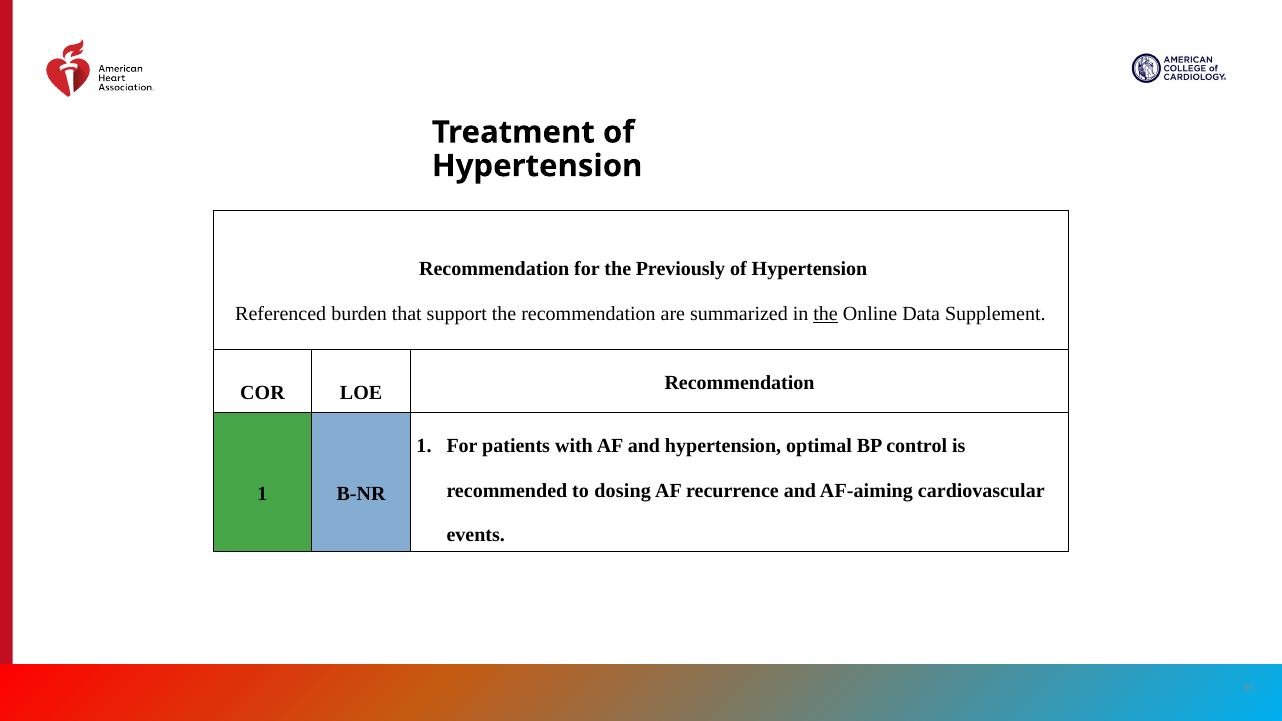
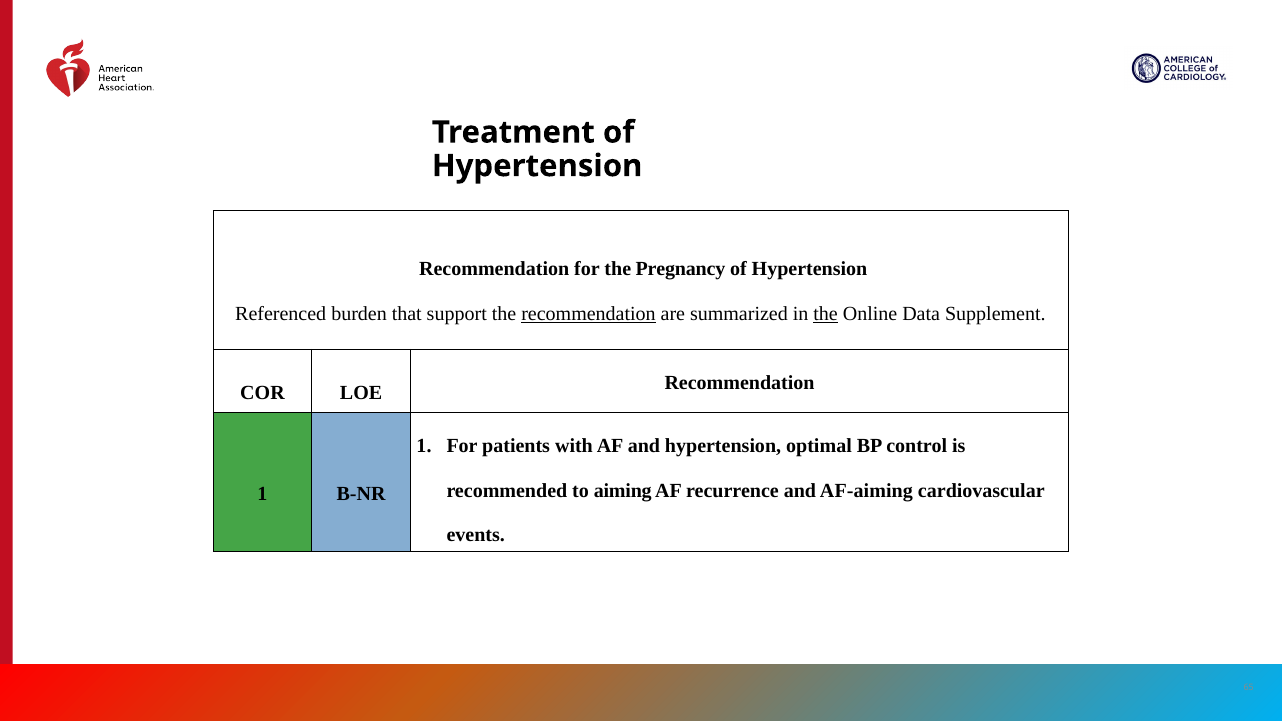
Previously: Previously -> Pregnancy (680, 269)
recommendation underline: none -> present (589, 314)
dosing: dosing -> aiming (623, 491)
